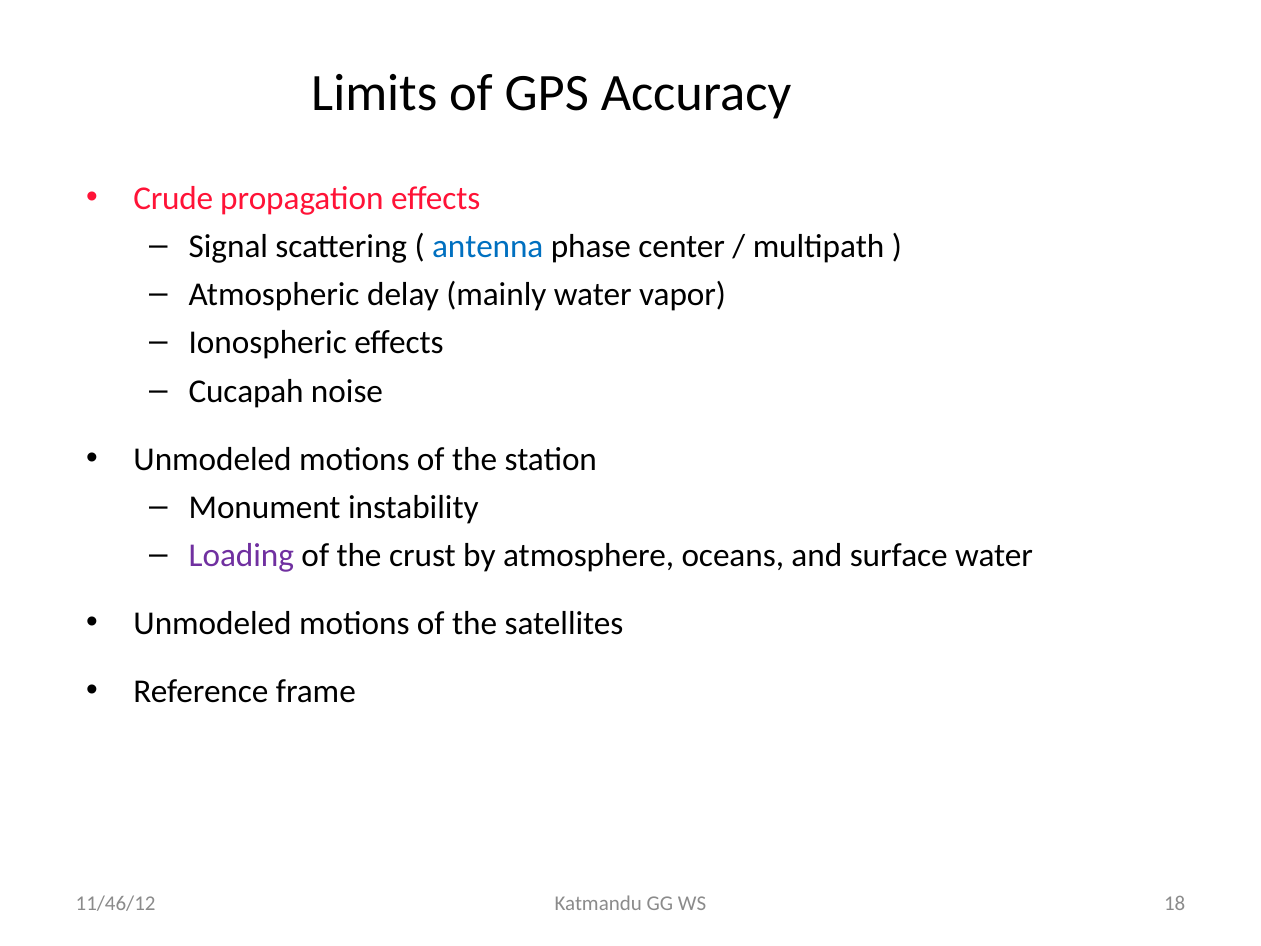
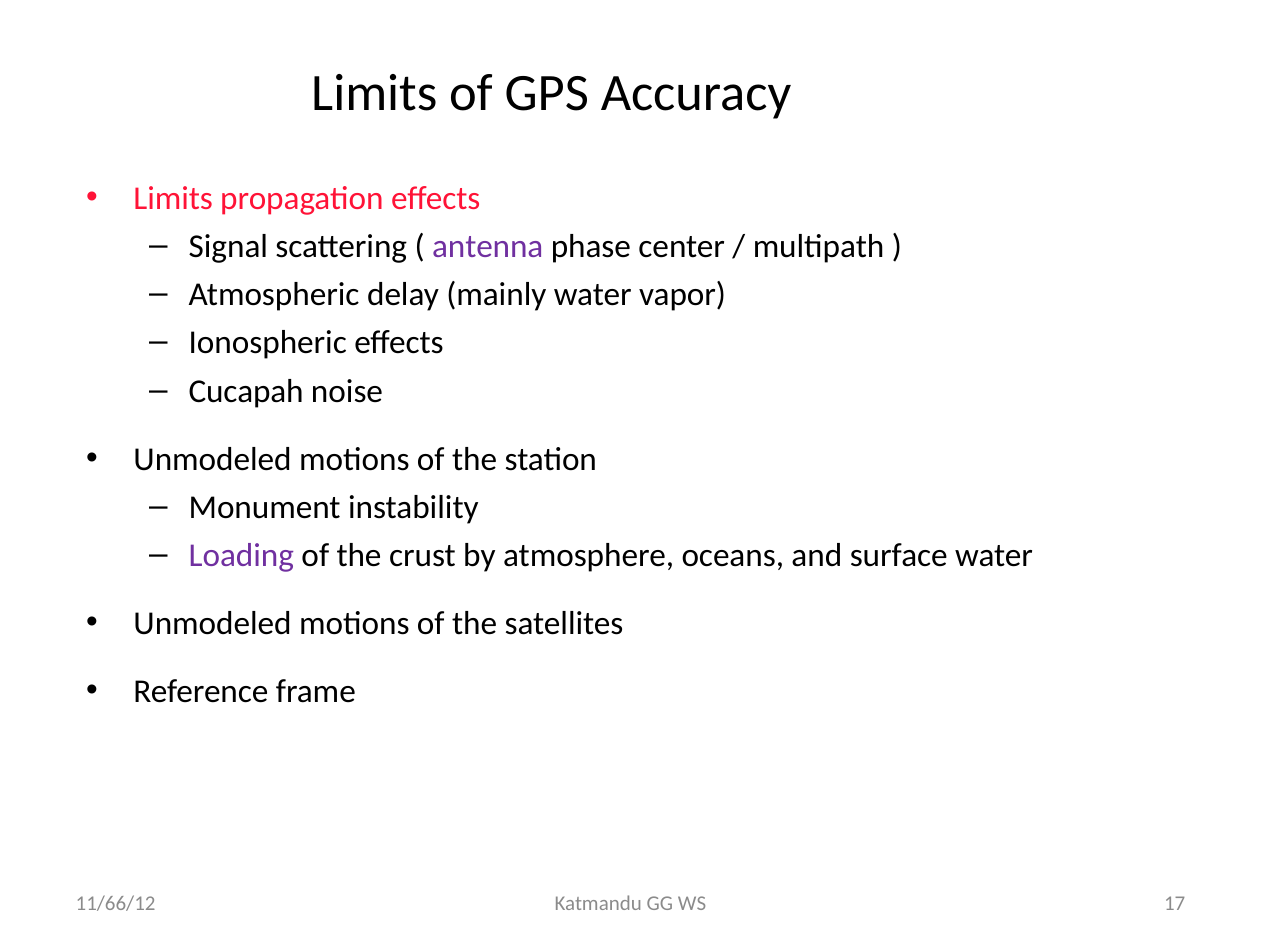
Crude: Crude -> Limits (173, 198)
antenna colour: blue -> purple (488, 246)
18: 18 -> 17 (1175, 903)
11/46/12: 11/46/12 -> 11/66/12 (116, 903)
